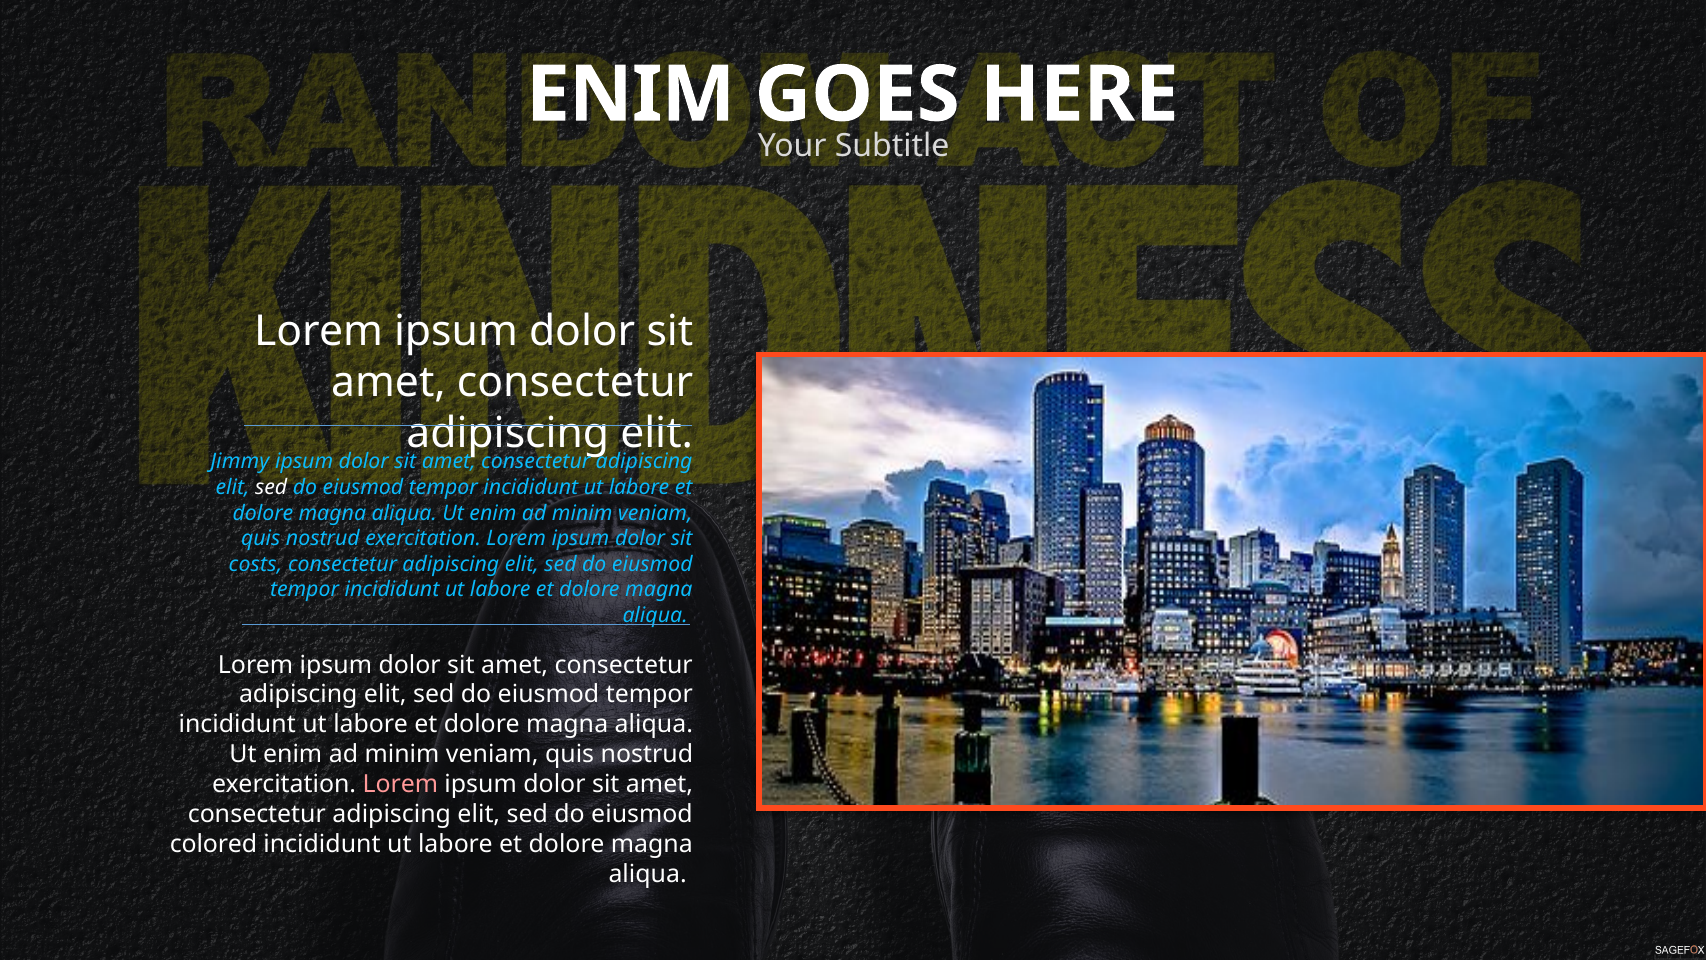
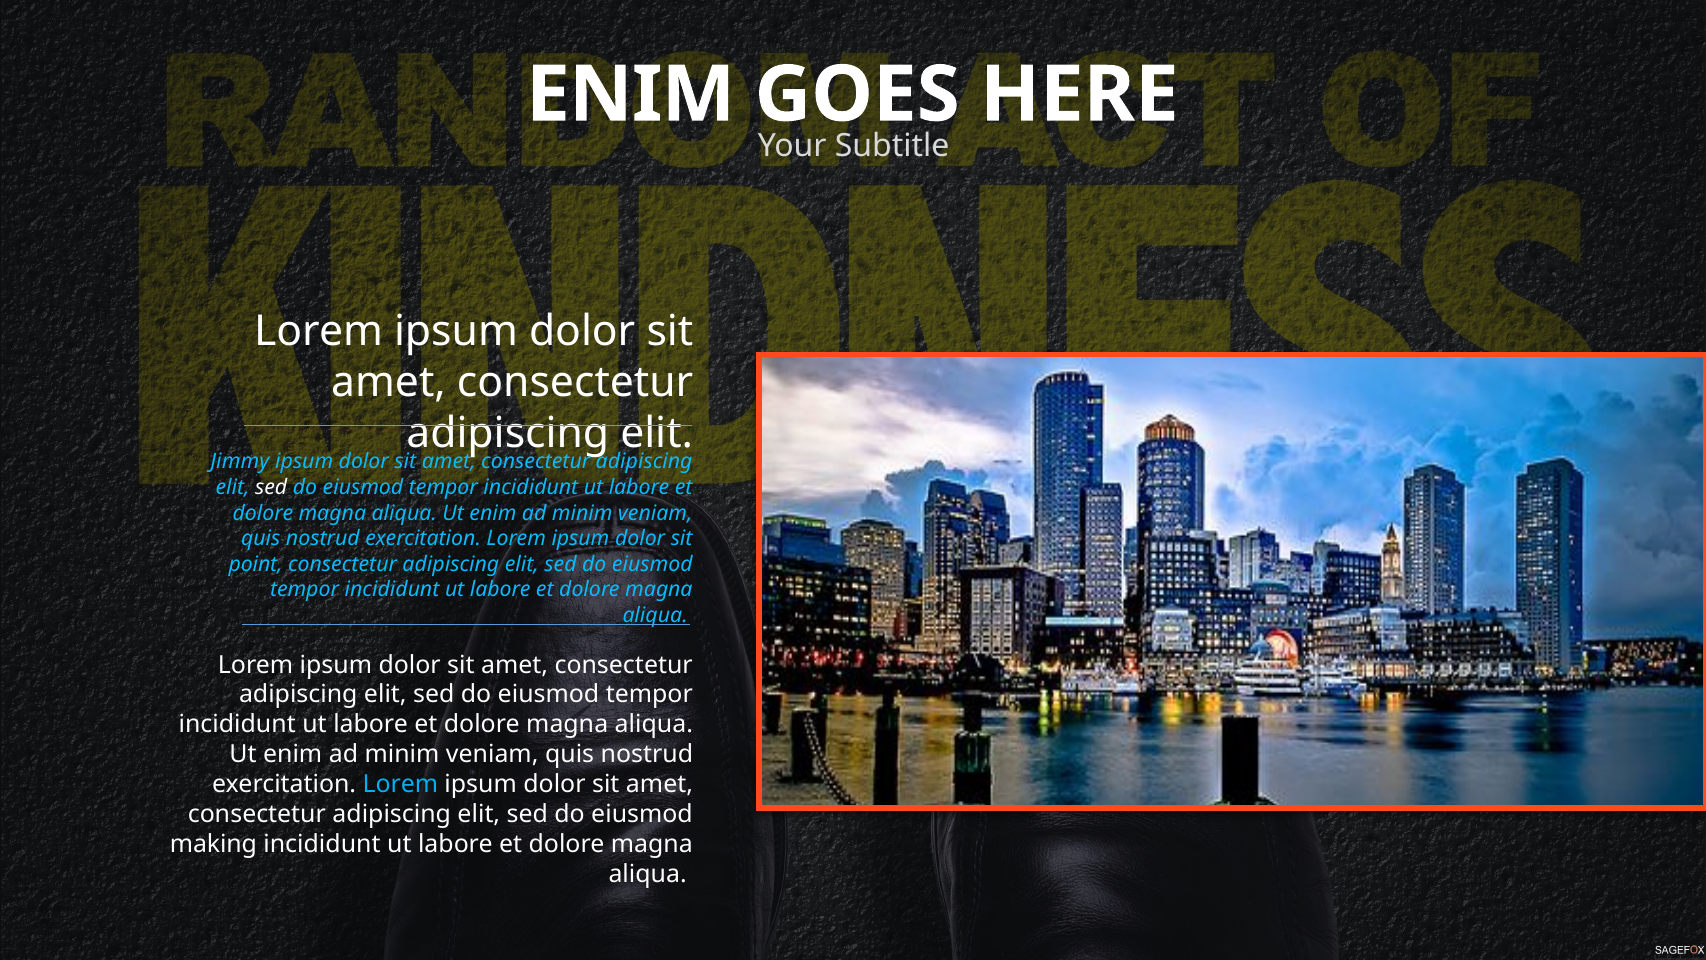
costs: costs -> point (256, 564)
Lorem colour: pink -> light blue (400, 784)
colored: colored -> making (213, 844)
